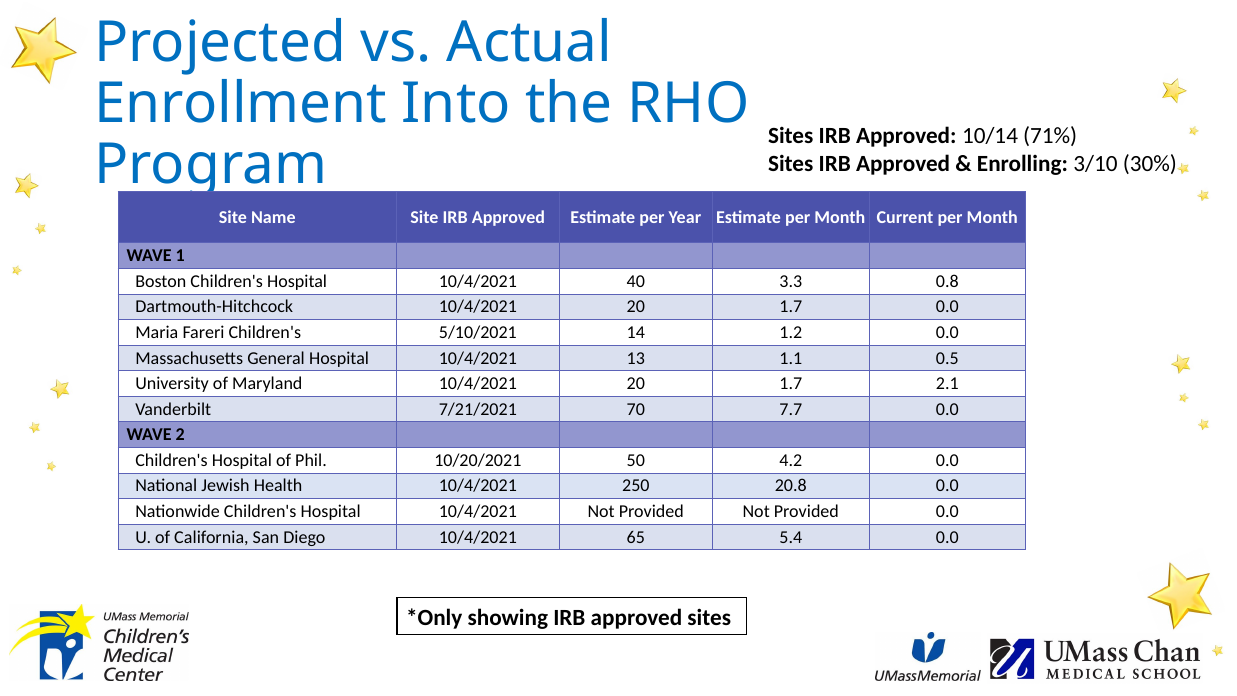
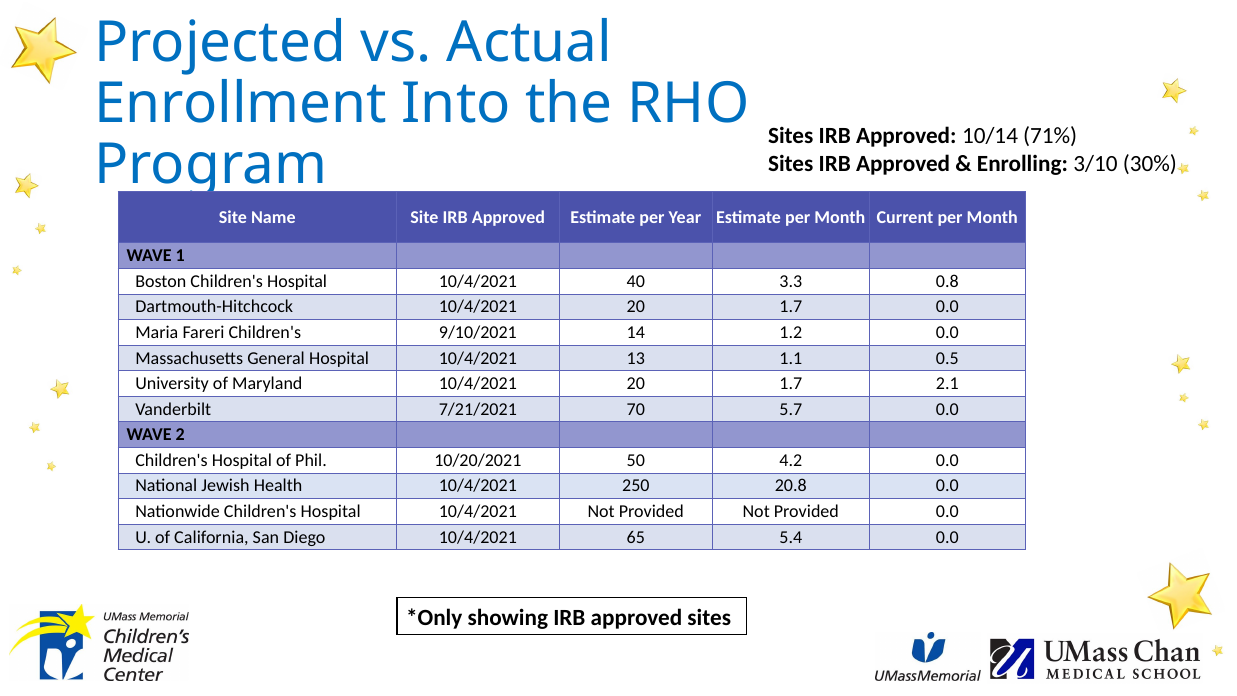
5/10/2021: 5/10/2021 -> 9/10/2021 (478, 332)
7.7: 7.7 -> 5.7 (791, 409)
